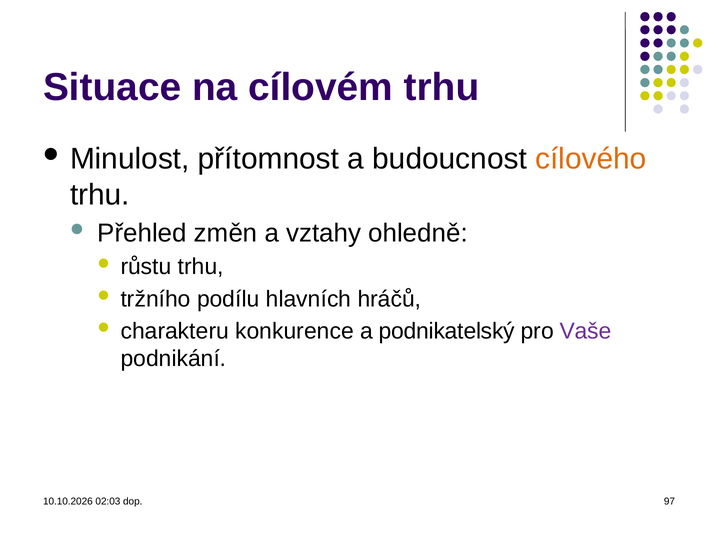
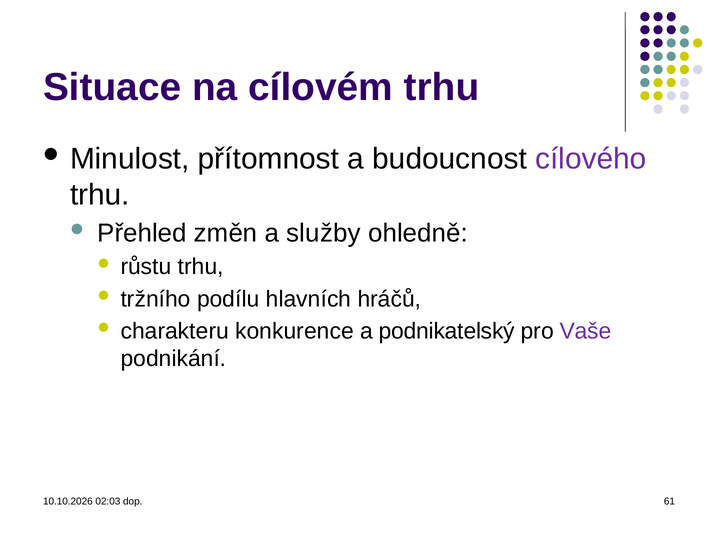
cílového colour: orange -> purple (591, 159)
vztahy: vztahy -> služby (324, 233)
97: 97 -> 61 (669, 501)
